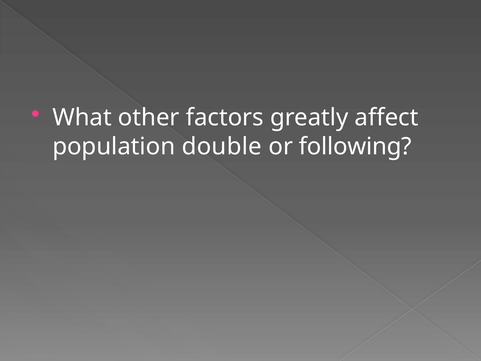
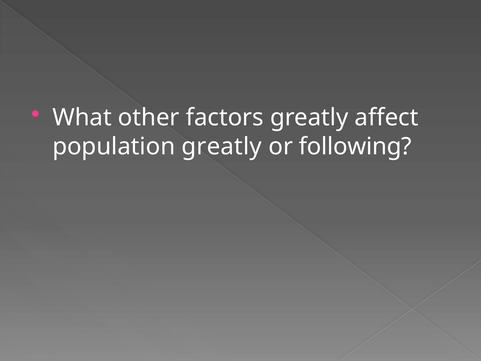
population double: double -> greatly (222, 146)
